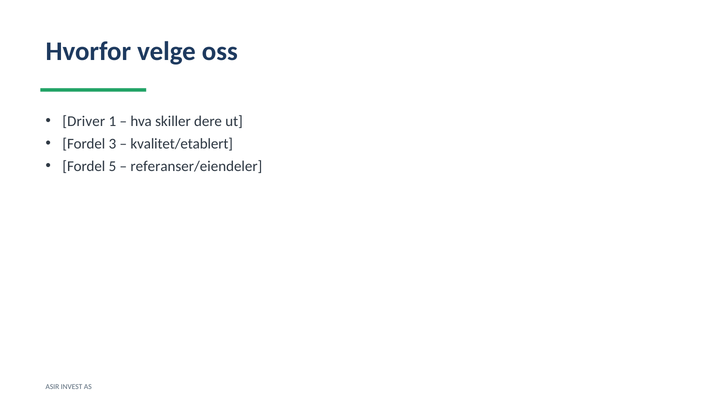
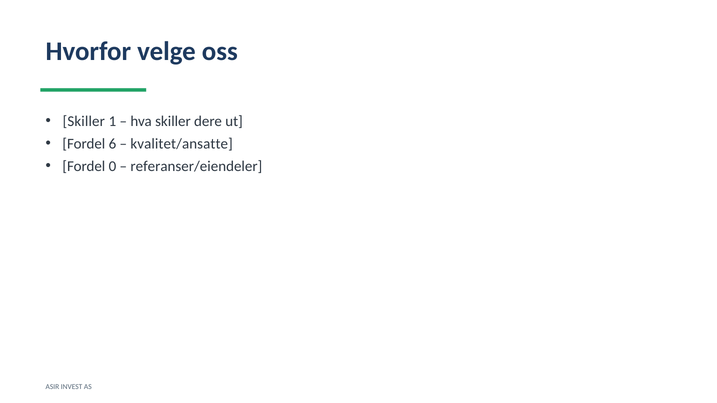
Driver: Driver -> Skiller (84, 121)
3: 3 -> 6 (112, 144)
kvalitet/etablert: kvalitet/etablert -> kvalitet/ansatte (182, 144)
5: 5 -> 0 (112, 166)
